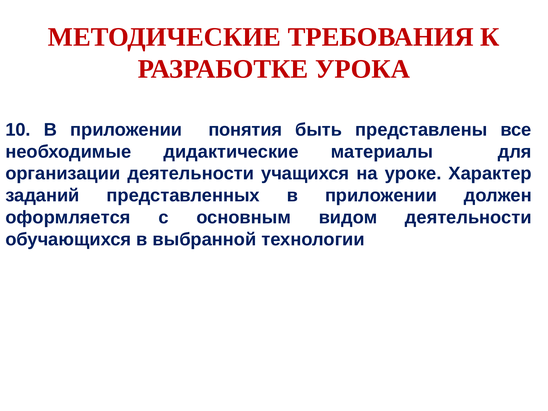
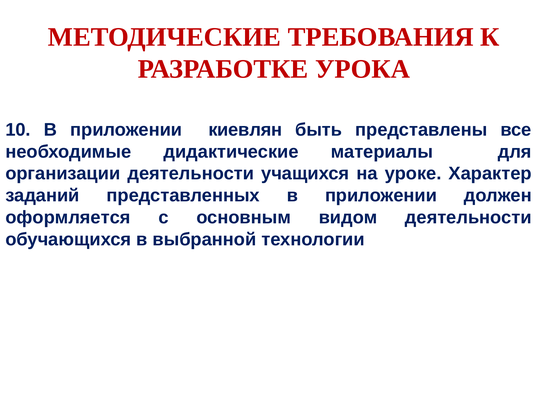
понятия: понятия -> киевлян (245, 130)
